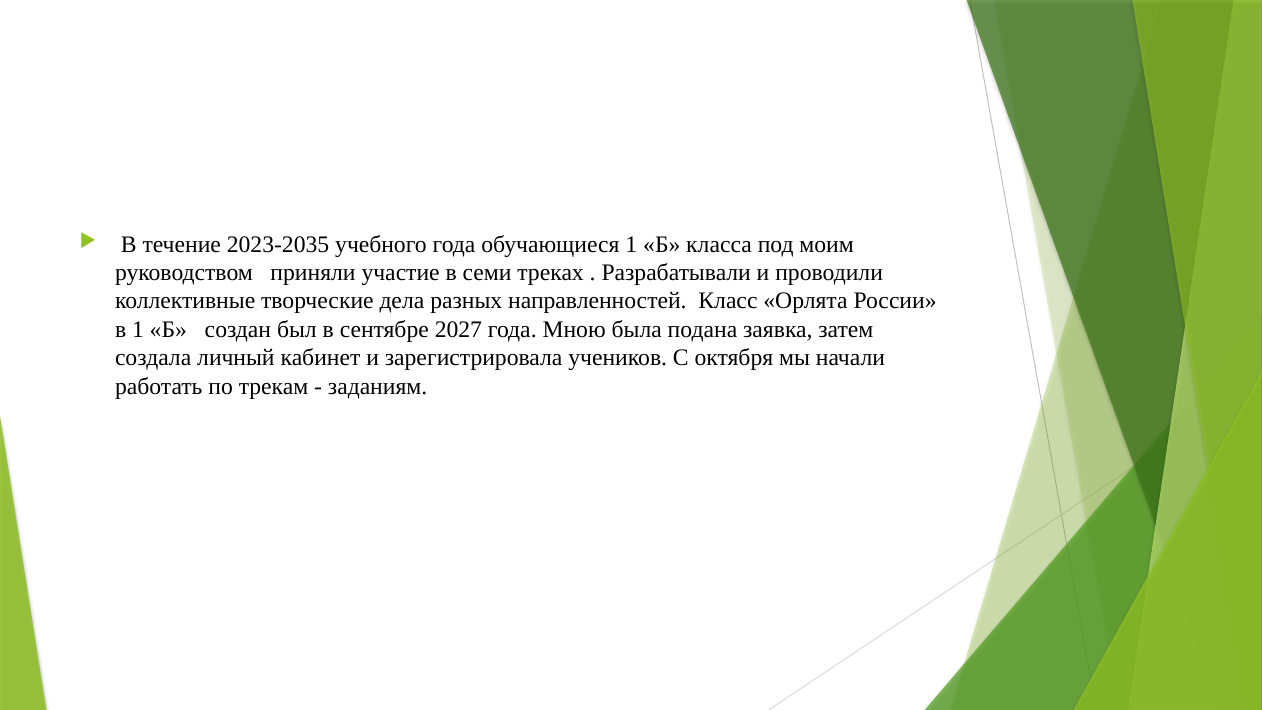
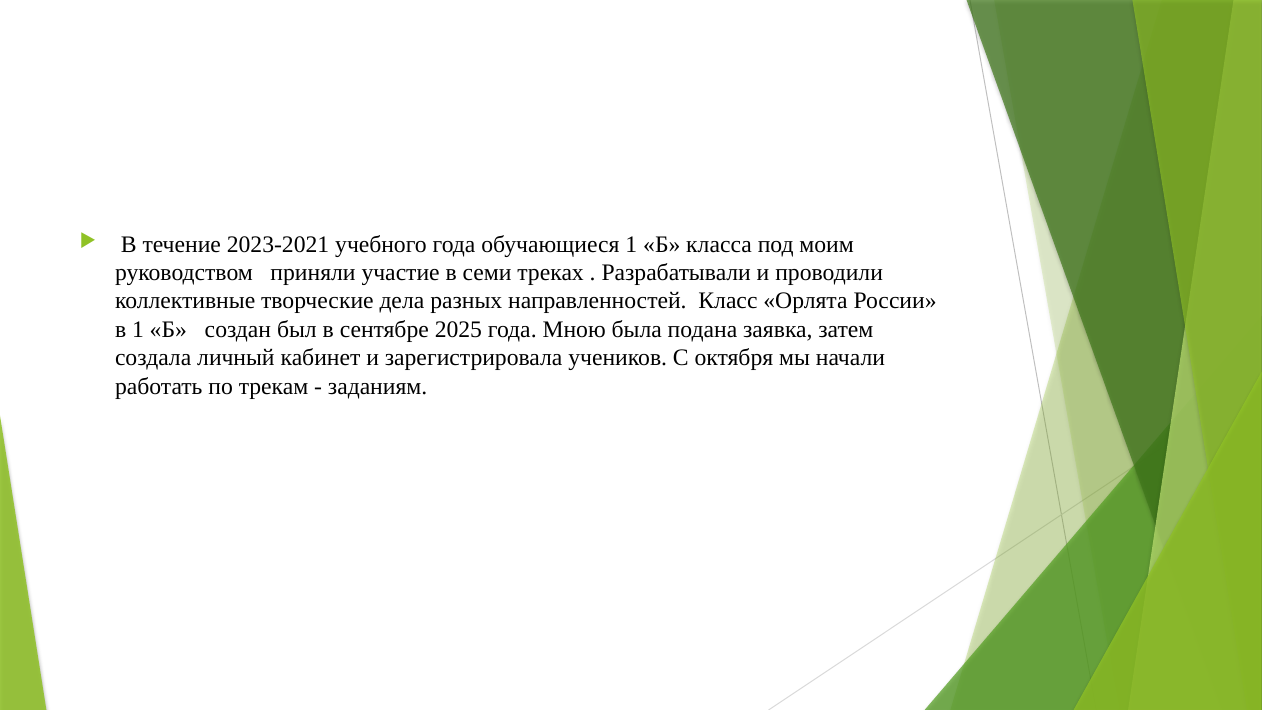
2023-2035: 2023-2035 -> 2023-2021 (278, 244)
2027: 2027 -> 2025 (458, 329)
